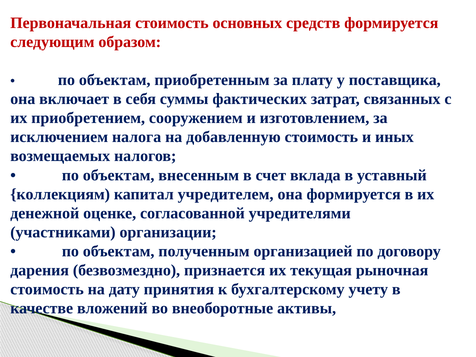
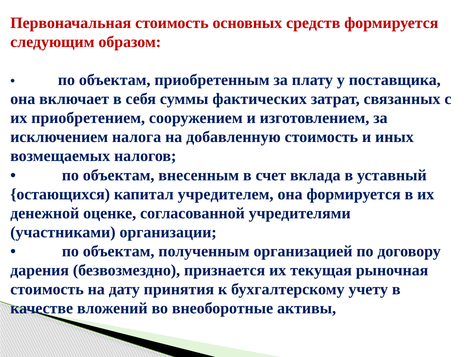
коллекциям: коллекциям -> остающихся (60, 194)
